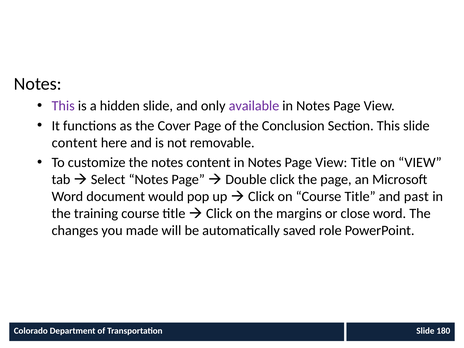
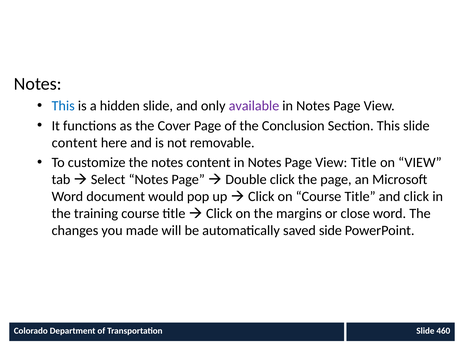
This colour: purple -> blue (63, 106)
and past: past -> click (416, 197)
role: role -> side (330, 231)
180: 180 -> 460 (443, 331)
